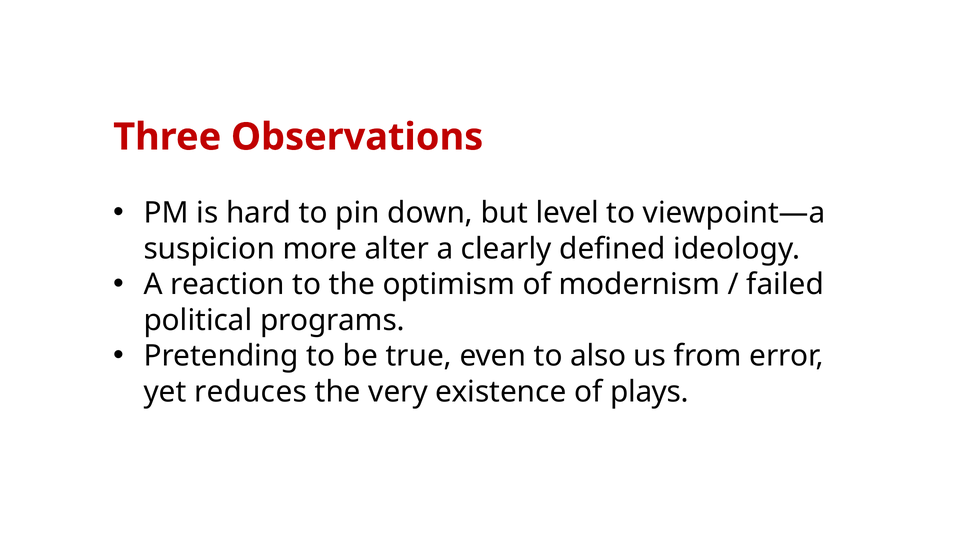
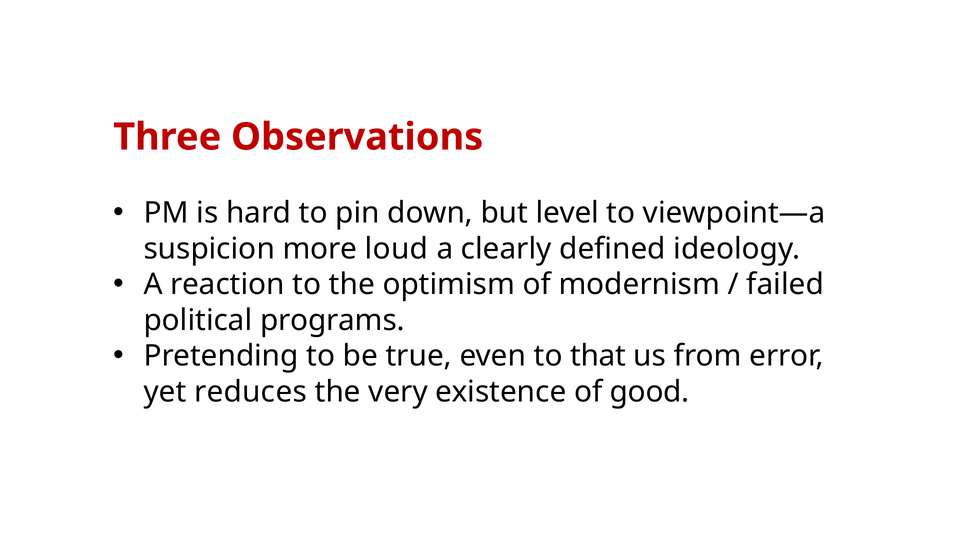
alter: alter -> loud (397, 249)
also: also -> that (598, 356)
plays: plays -> good (649, 392)
